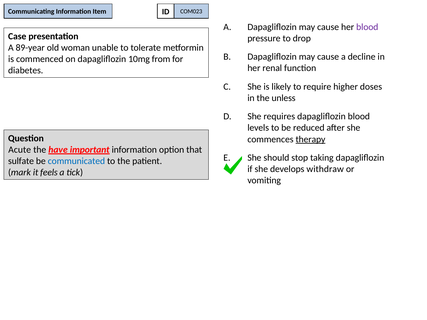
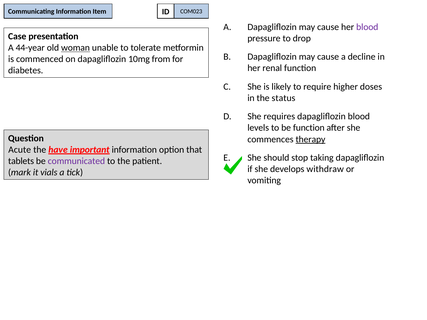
89-year: 89-year -> 44-year (30, 48)
woman underline: none -> present (76, 48)
unless: unless -> status (284, 98)
be reduced: reduced -> function (309, 128)
sulfate: sulfate -> tablets (21, 161)
communicated colour: blue -> purple (76, 161)
feels: feels -> vials (49, 173)
